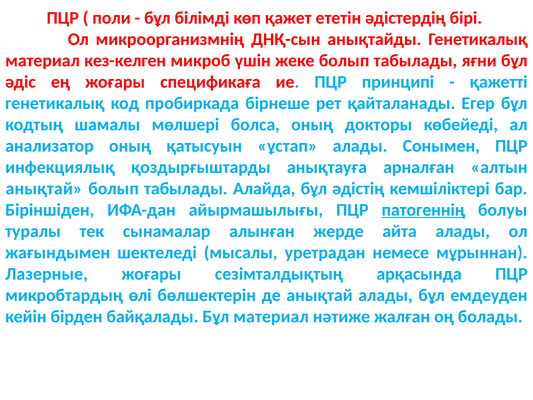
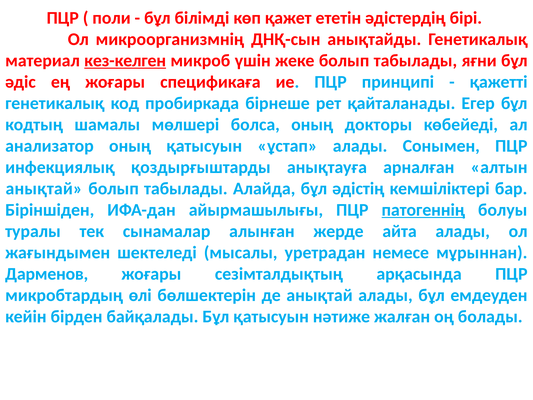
кез-келген underline: none -> present (125, 61)
Лазерные: Лазерные -> Дарменов (47, 274)
Бұл материал: материал -> қатысуын (271, 316)
